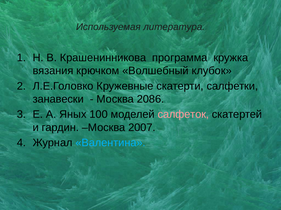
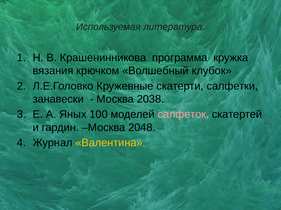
2086: 2086 -> 2038 (150, 99)
2007: 2007 -> 2048 (142, 128)
Валентина colour: light blue -> yellow (111, 143)
